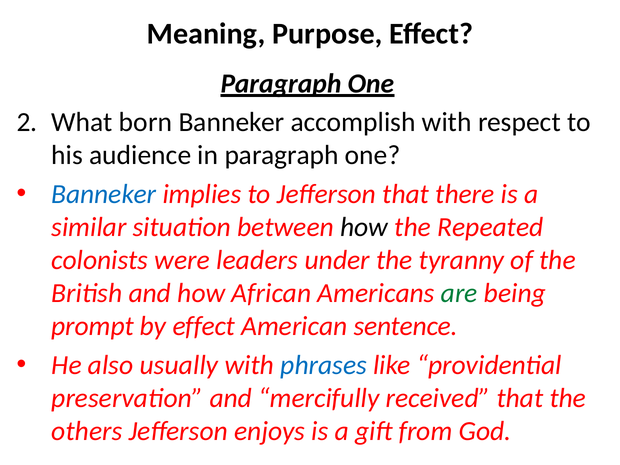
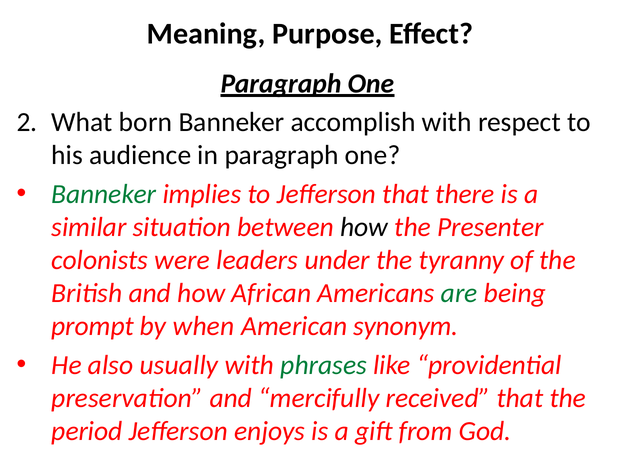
Banneker colour: blue -> green (104, 194)
Repeated: Repeated -> Presenter (490, 227)
by effect: effect -> when (204, 326)
sentence: sentence -> synonym (406, 326)
phrases colour: blue -> green (324, 365)
others: others -> period (87, 431)
